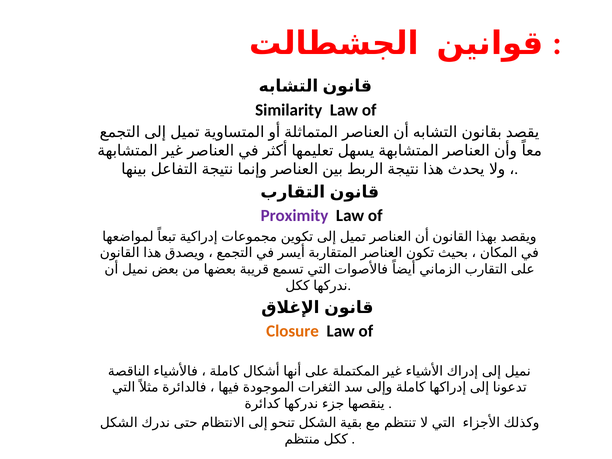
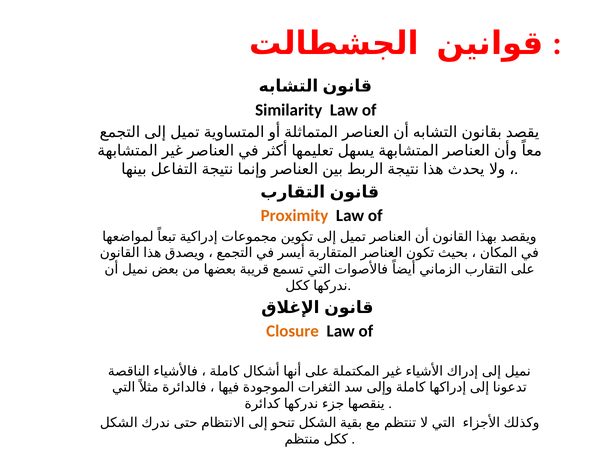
Proximity colour: purple -> orange (295, 216)
